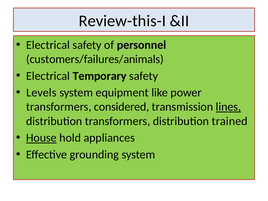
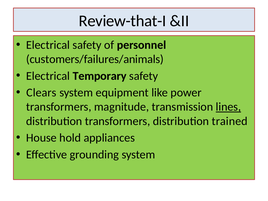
Review-this-I: Review-this-I -> Review-that-I (122, 21)
Levels: Levels -> Clears (41, 93)
considered: considered -> magnitude (122, 107)
House underline: present -> none (41, 138)
